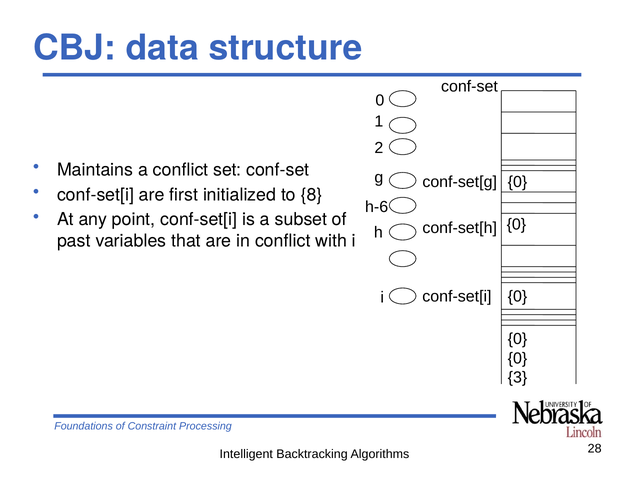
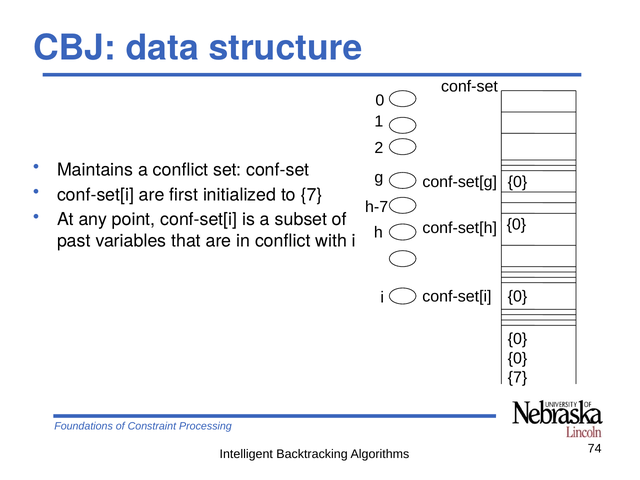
to 8: 8 -> 7 (312, 195)
h-6: h-6 -> h-7 (377, 207)
3: 3 -> 7 (518, 377)
28: 28 -> 74 (595, 449)
